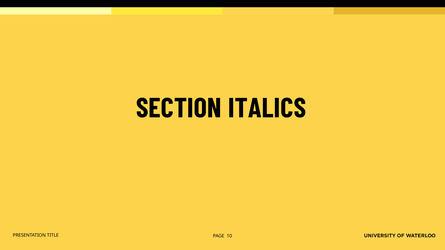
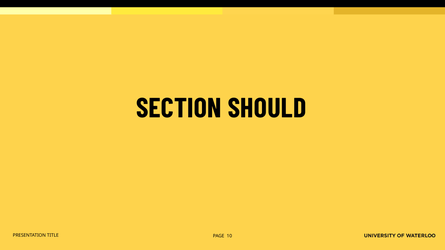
ITALICS: ITALICS -> SHOULD (267, 109)
